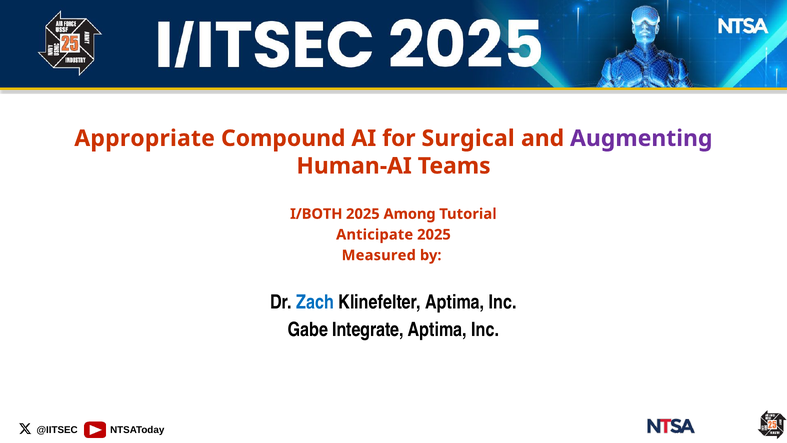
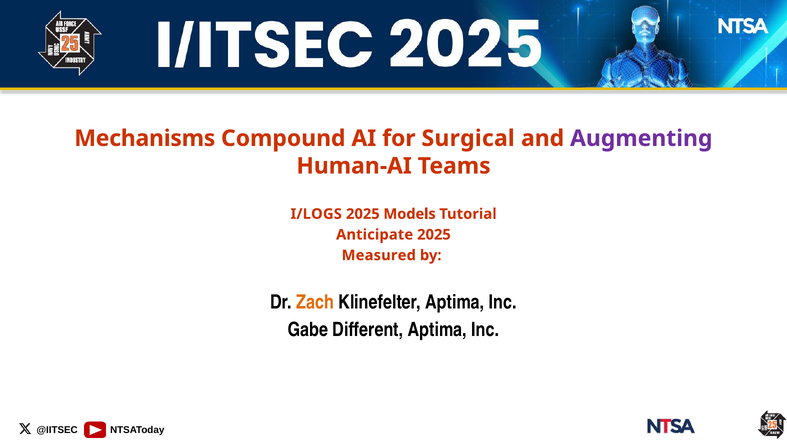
Appropriate: Appropriate -> Mechanisms (145, 138)
I/BOTH: I/BOTH -> I/LOGS (316, 214)
Among: Among -> Models (410, 214)
Zach colour: blue -> orange (315, 302)
Integrate: Integrate -> Different (368, 330)
